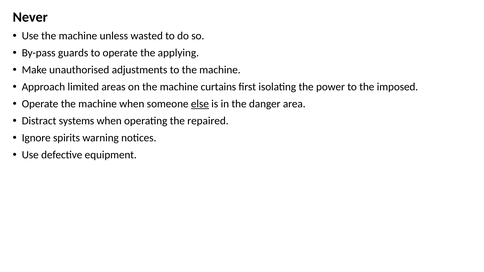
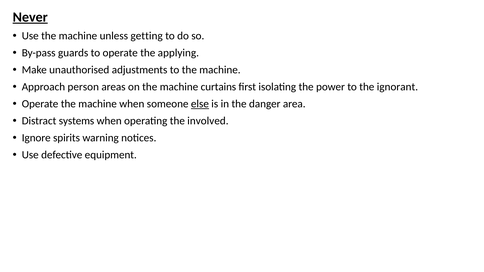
Never underline: none -> present (30, 17)
wasted: wasted -> getting (147, 36)
limited: limited -> person (83, 87)
imposed: imposed -> ignorant (397, 87)
repaired: repaired -> involved (208, 121)
